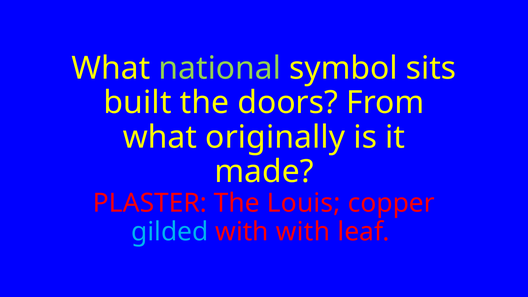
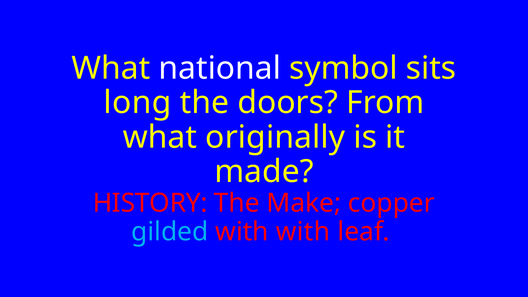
national colour: light green -> white (220, 68)
built: built -> long (137, 103)
PLASTER: PLASTER -> HISTORY (150, 203)
Louis: Louis -> Make (304, 203)
